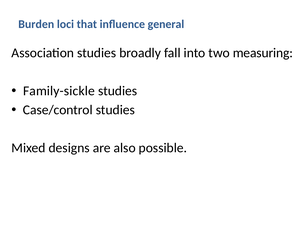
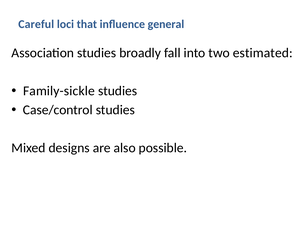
Burden: Burden -> Careful (36, 24)
measuring: measuring -> estimated (263, 53)
